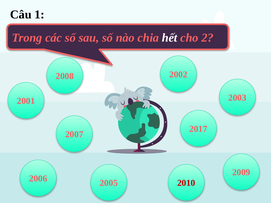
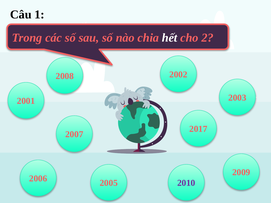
2010 colour: red -> purple (186, 183)
